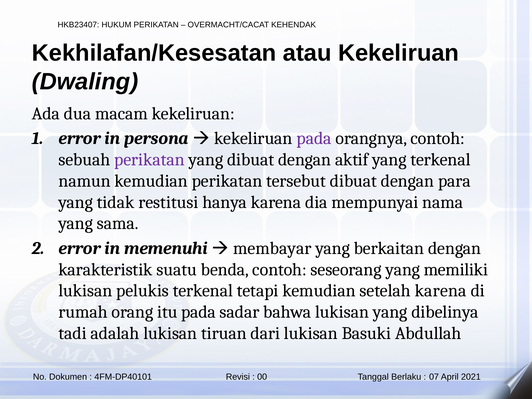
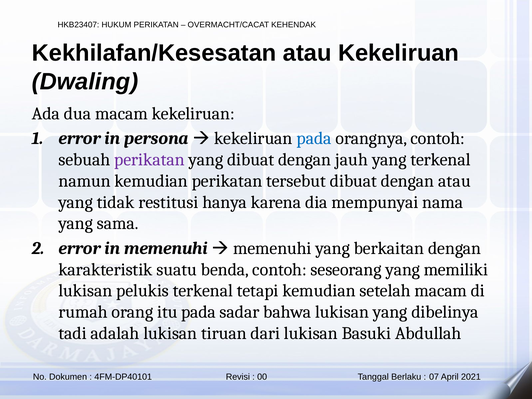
pada colour: purple -> blue (314, 138)
aktif: aktif -> jauh (352, 160)
dengan para: para -> atau (454, 181)
membayar: membayar -> memenuhi (272, 248)
setelah karena: karena -> macam (441, 291)
